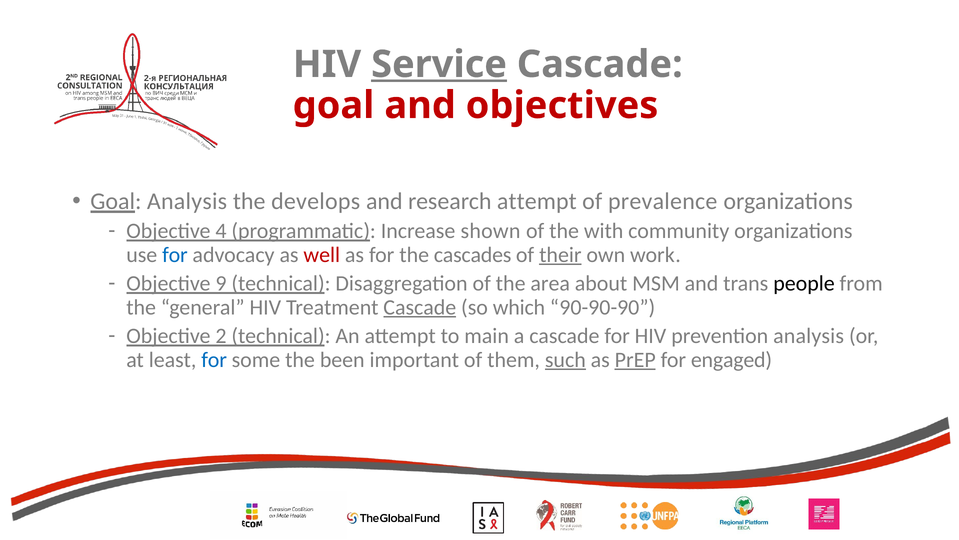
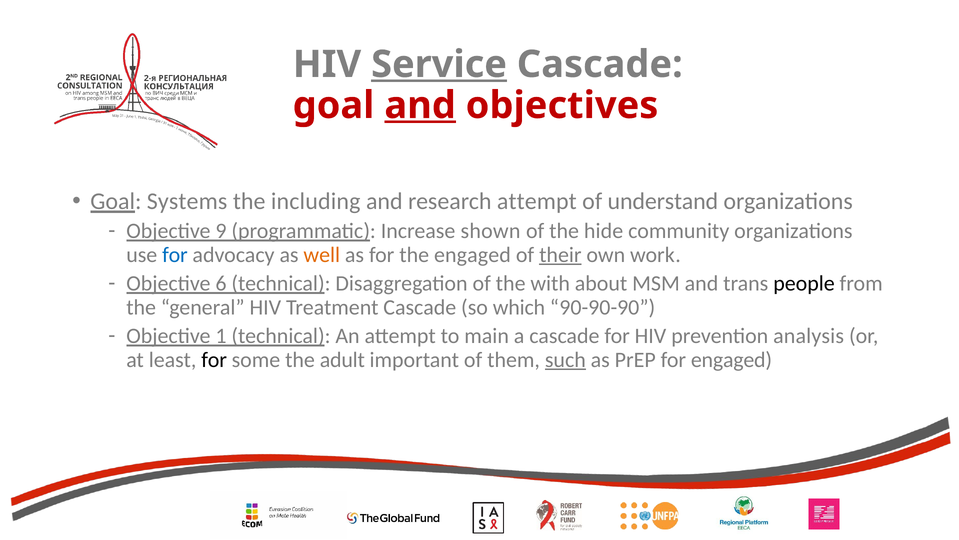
and underline: none -> present (420, 105)
Goal Analysis: Analysis -> Systems (187, 201)
develops: develops -> including (316, 201)
prevalence: prevalence -> understand (663, 201)
4: 4 -> 9 (221, 231)
with: with -> hide (604, 231)
well colour: red -> orange (322, 255)
the cascades: cascades -> engaged (472, 255)
9: 9 -> 6 (221, 283)
area: area -> with (550, 283)
Cascade underline: present -> none (420, 307)
2: 2 -> 1 (221, 336)
for colour: blue -> black (214, 360)
been: been -> adult (342, 360)
PrEP underline: present -> none (635, 360)
